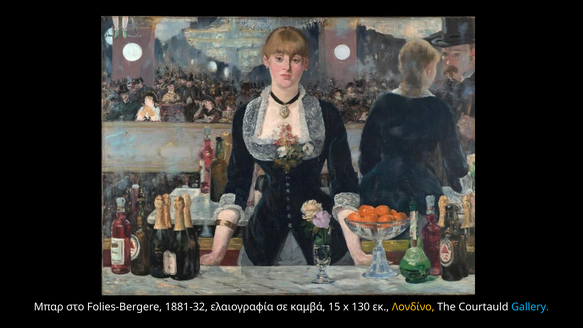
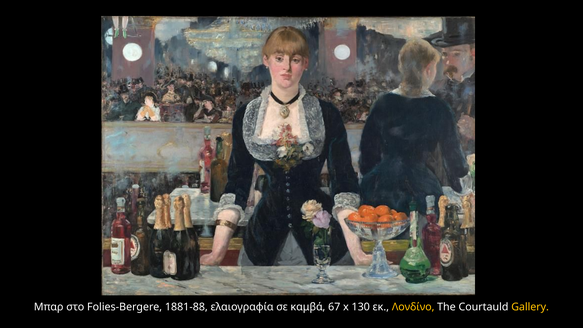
1881-32: 1881-32 -> 1881-88 (186, 307)
15: 15 -> 67 (334, 307)
Gallery colour: light blue -> yellow (530, 307)
